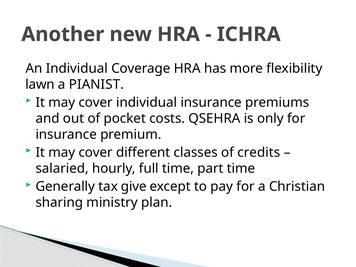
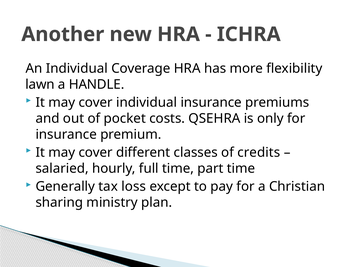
PIANIST: PIANIST -> HANDLE (97, 84)
give: give -> loss (134, 187)
